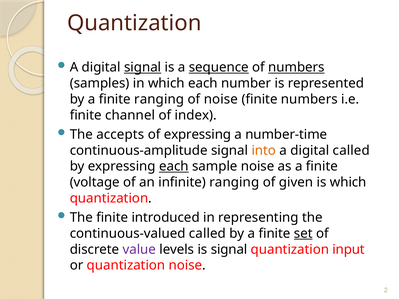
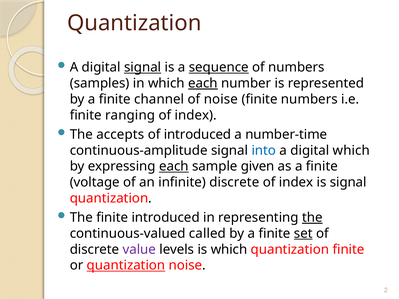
numbers underline: present -> none (296, 67)
each underline: none -> present (203, 83)
finite ranging: ranging -> channel (159, 99)
channel: channel -> ranging (130, 115)
of expressing: expressing -> introduced (197, 135)
into colour: orange -> blue (264, 151)
digital called: called -> which (351, 151)
sample noise: noise -> given (258, 166)
infinite ranging: ranging -> discrete (234, 182)
given: given -> index (296, 182)
is which: which -> signal (348, 182)
the underline: none -> present (312, 218)
is signal: signal -> which (229, 250)
quantization input: input -> finite (348, 250)
quantization underline: none -> present (126, 266)
